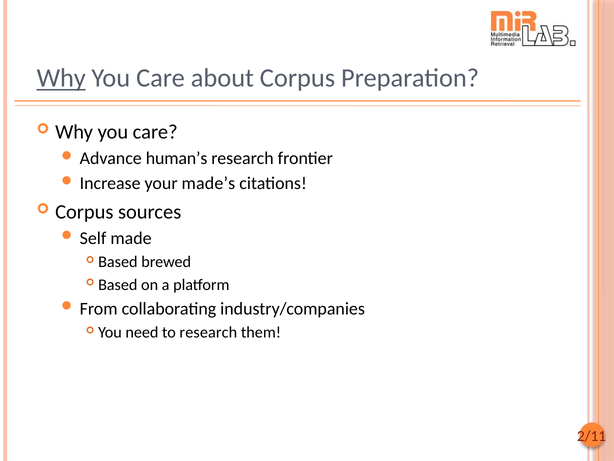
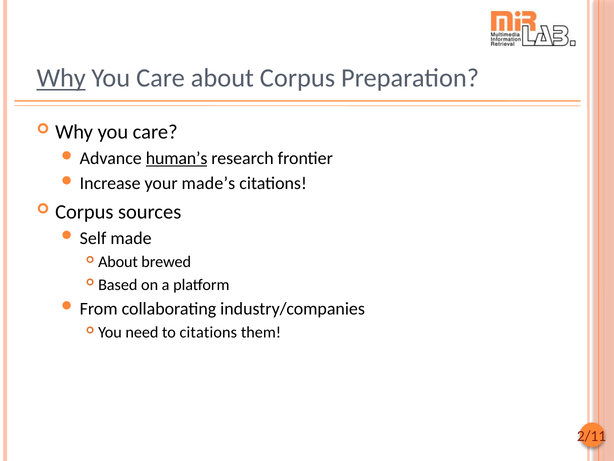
human’s underline: none -> present (177, 158)
Based: Based -> About (118, 262)
to research: research -> citations (208, 332)
